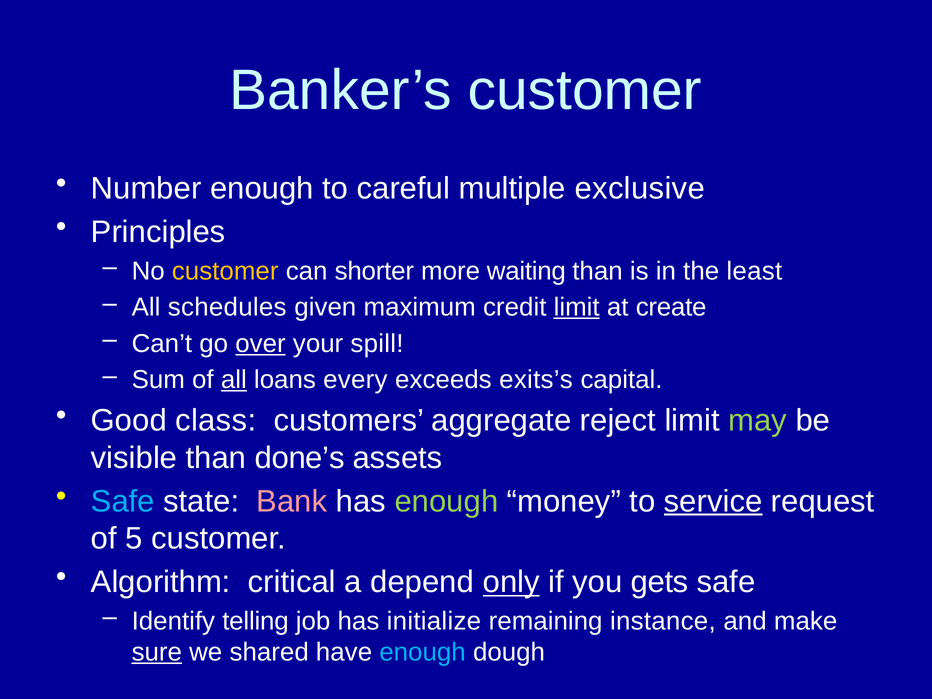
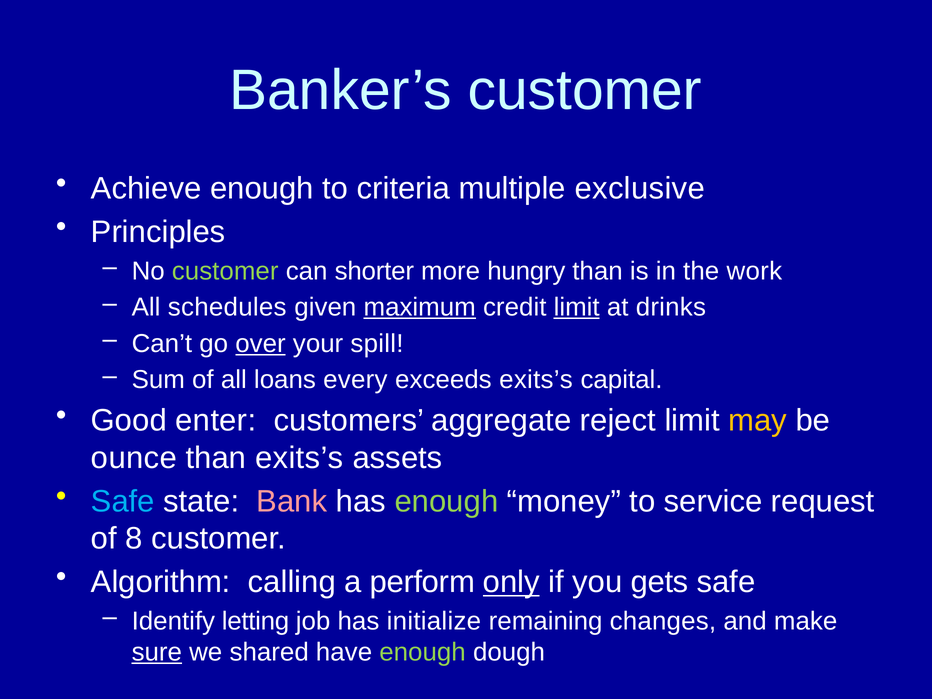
Number: Number -> Achieve (146, 189)
careful: careful -> criteria (403, 189)
customer colour: yellow -> light green (225, 271)
waiting: waiting -> hungry (526, 271)
least: least -> work (754, 271)
maximum underline: none -> present (420, 307)
create: create -> drinks (671, 307)
all underline: present -> none (234, 380)
class: class -> enter (216, 421)
may colour: light green -> yellow (758, 421)
visible: visible -> ounce (134, 458)
than done’s: done’s -> exits’s (299, 458)
service underline: present -> none (713, 501)
5: 5 -> 8 (134, 539)
critical: critical -> calling (292, 582)
depend: depend -> perform (422, 582)
telling: telling -> letting (256, 621)
instance: instance -> changes (663, 621)
enough colour: light blue -> light green (423, 652)
